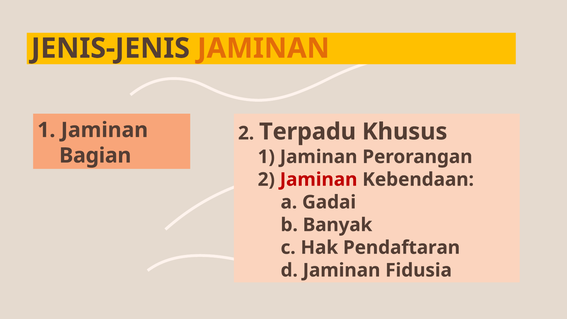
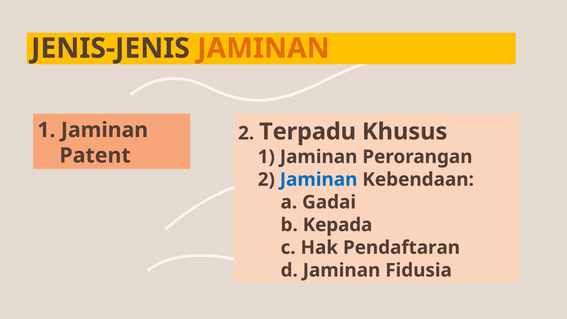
Bagian: Bagian -> Patent (95, 156)
Jaminan colour: red -> blue (319, 179)
Banyak: Banyak -> Kepada (338, 225)
